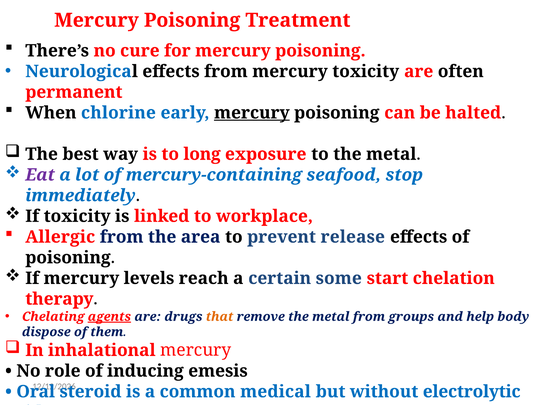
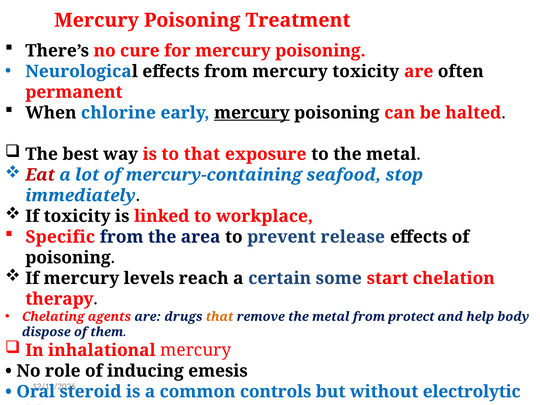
to long: long -> that (202, 154)
Eat colour: purple -> red (40, 175)
Allergic: Allergic -> Specific (60, 237)
agents underline: present -> none (109, 317)
groups: groups -> protect (411, 317)
medical: medical -> controls (276, 392)
